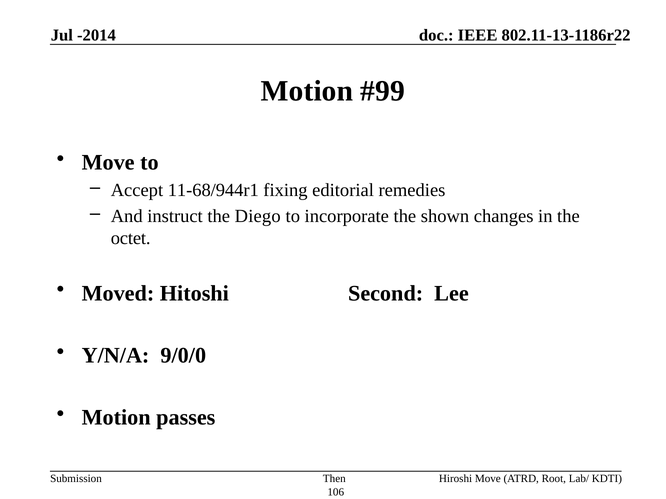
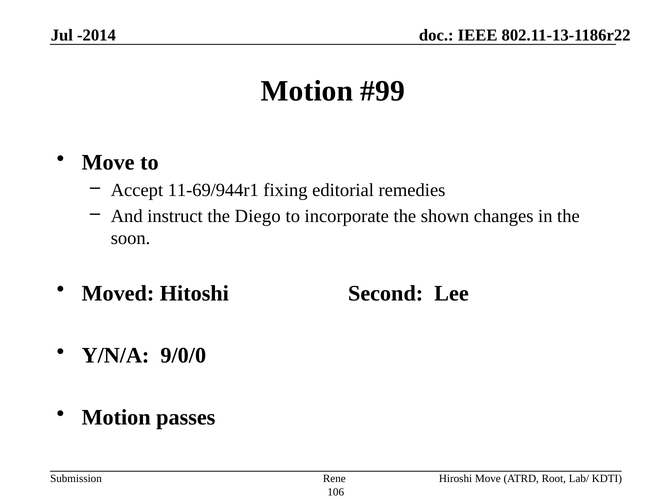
11-68/944r1: 11-68/944r1 -> 11-69/944r1 (213, 190)
octet: octet -> soon (131, 239)
Then: Then -> Rene (334, 479)
